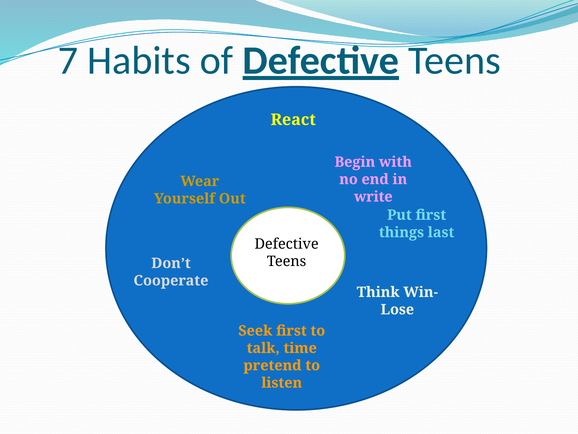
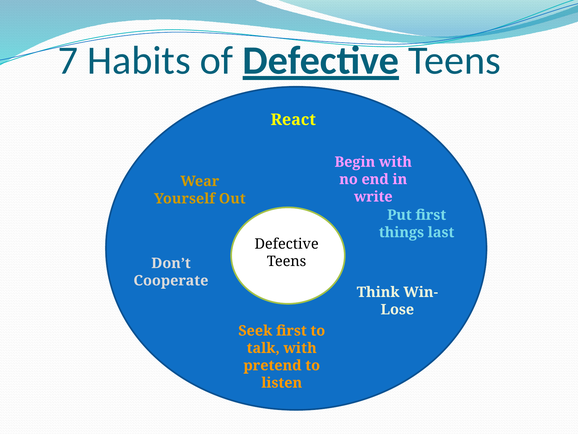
talk time: time -> with (300, 348)
